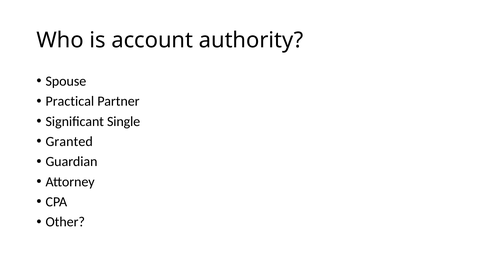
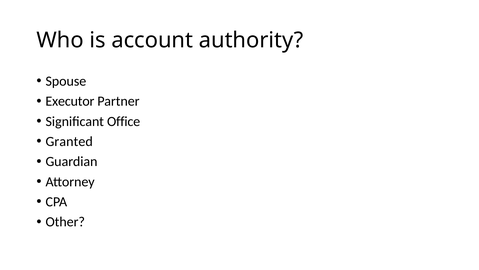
Practical: Practical -> Executor (70, 101)
Single: Single -> Office (124, 121)
